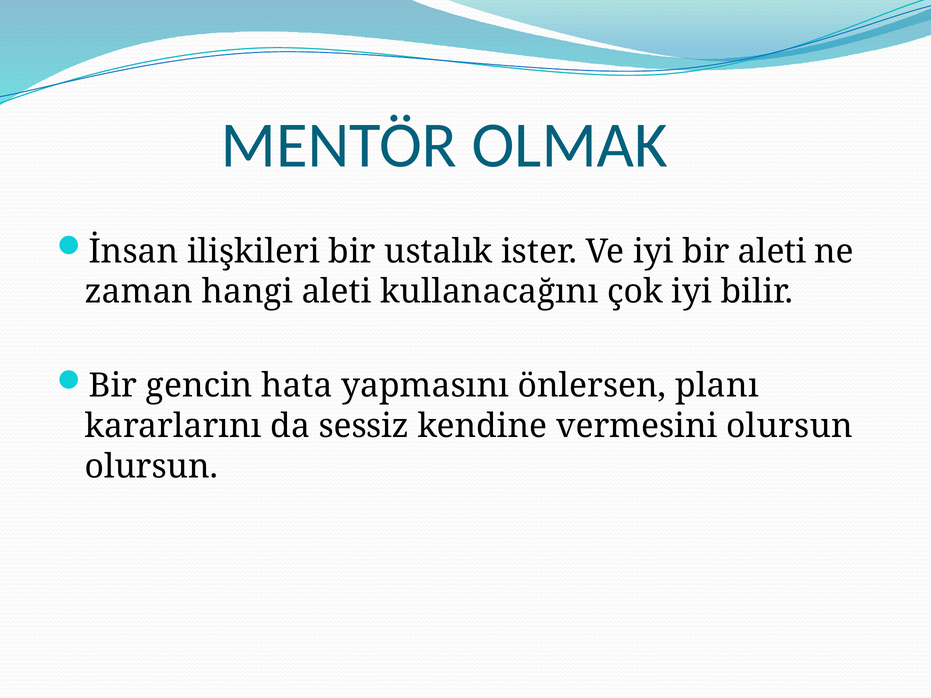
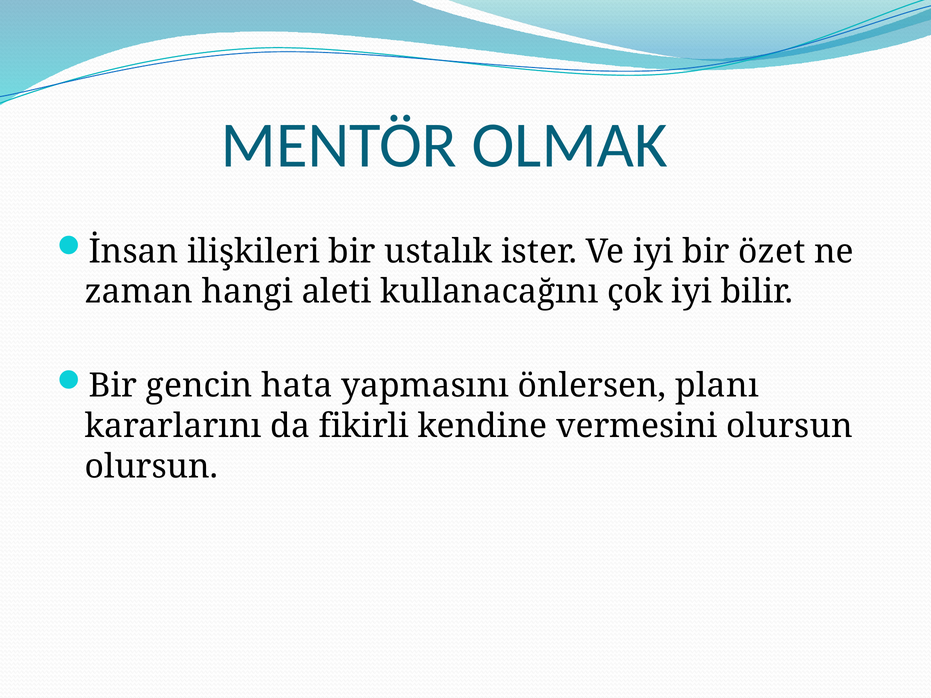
bir aleti: aleti -> özet (772, 252)
sessiz: sessiz -> fikirli (364, 426)
